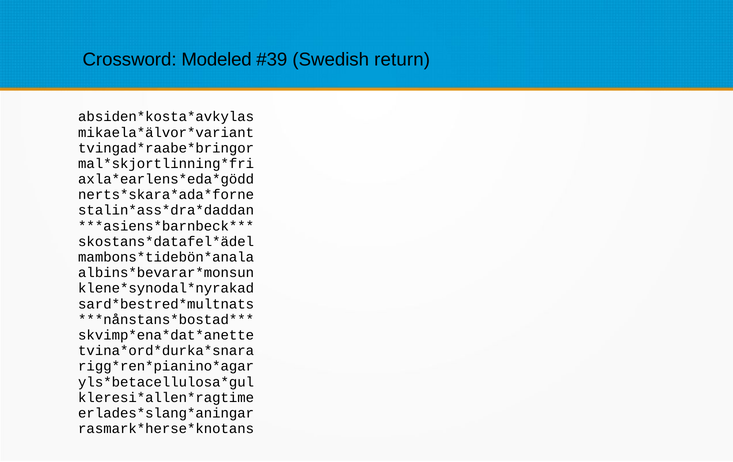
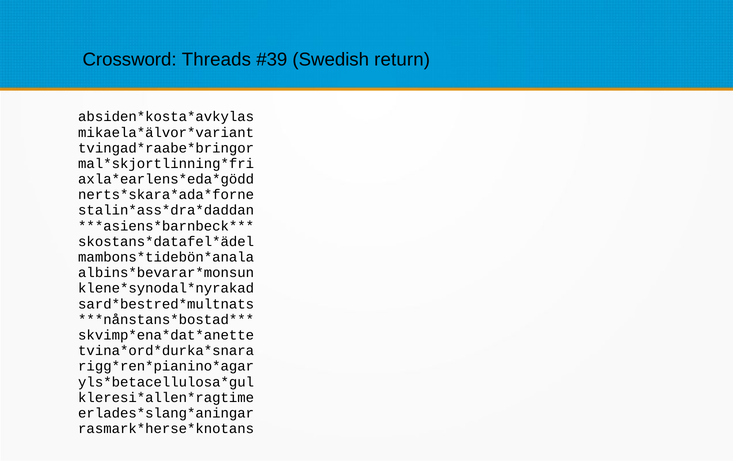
Modeled: Modeled -> Threads (216, 59)
